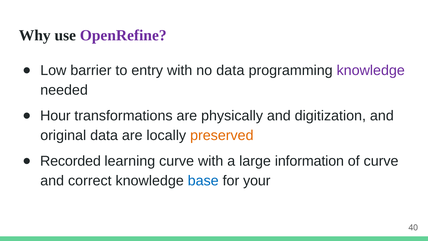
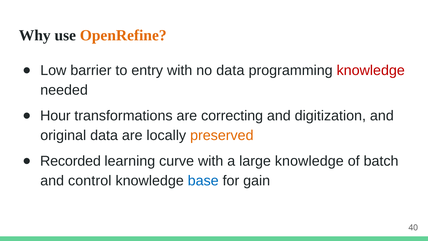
OpenRefine colour: purple -> orange (123, 35)
knowledge colour: purple -> red (371, 70)
physically: physically -> correcting (232, 116)
large information: information -> knowledge (309, 161)
of curve: curve -> batch (381, 161)
correct: correct -> control (90, 181)
your: your -> gain (257, 181)
